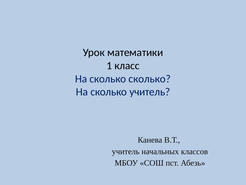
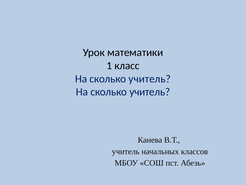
сколько: сколько -> учитель (150, 79)
